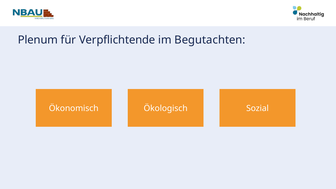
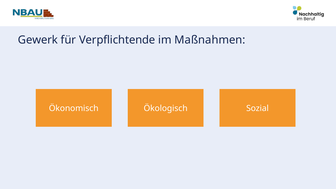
Plenum: Plenum -> Gewerk (38, 40)
Begutachten: Begutachten -> Maßnahmen (210, 40)
